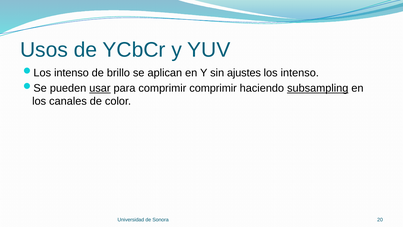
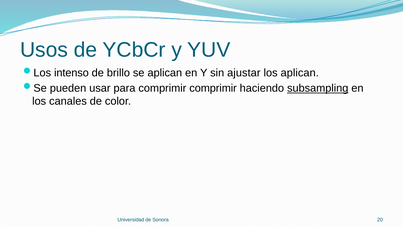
ajustes: ajustes -> ajustar (244, 73)
los intenso: intenso -> aplican (300, 73)
usar underline: present -> none (100, 88)
